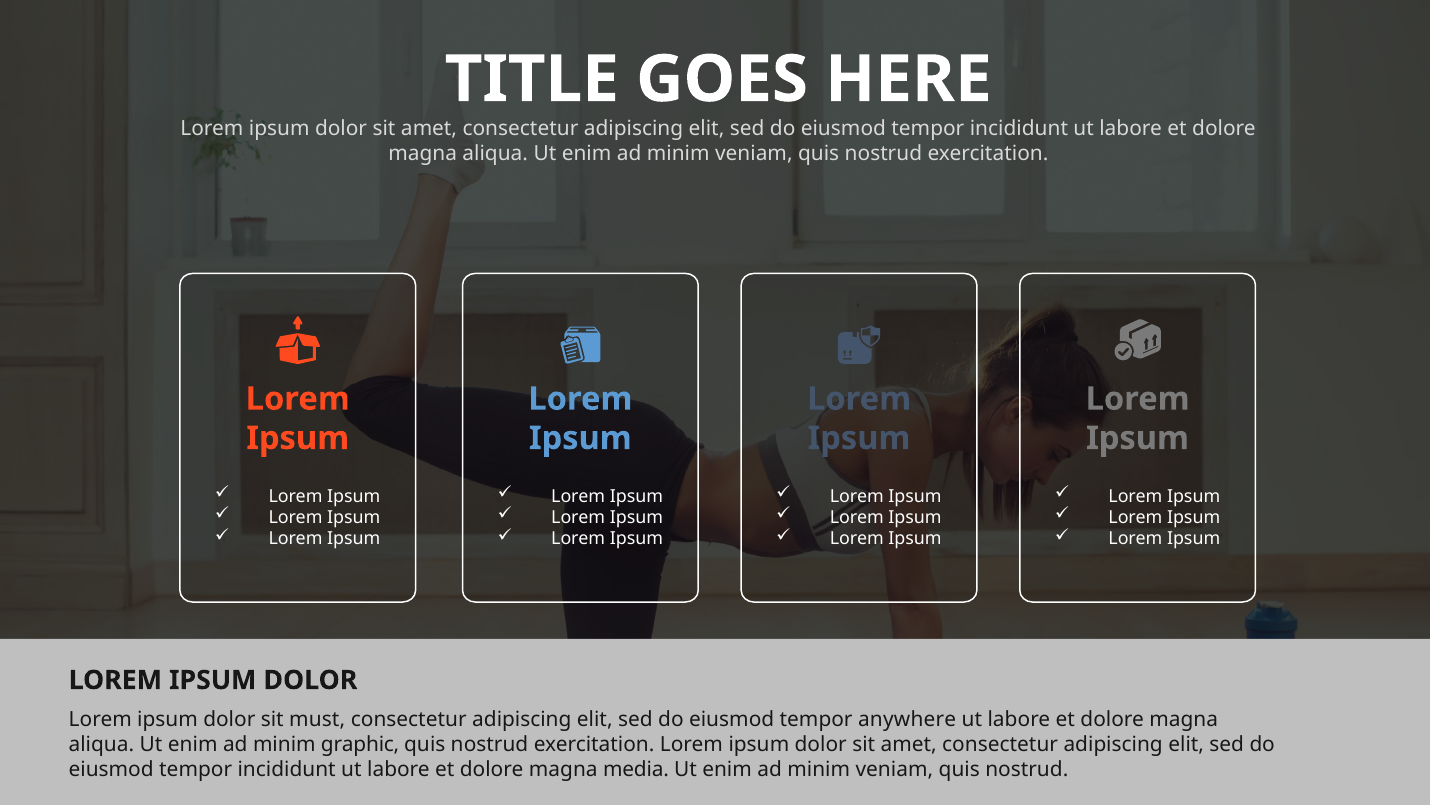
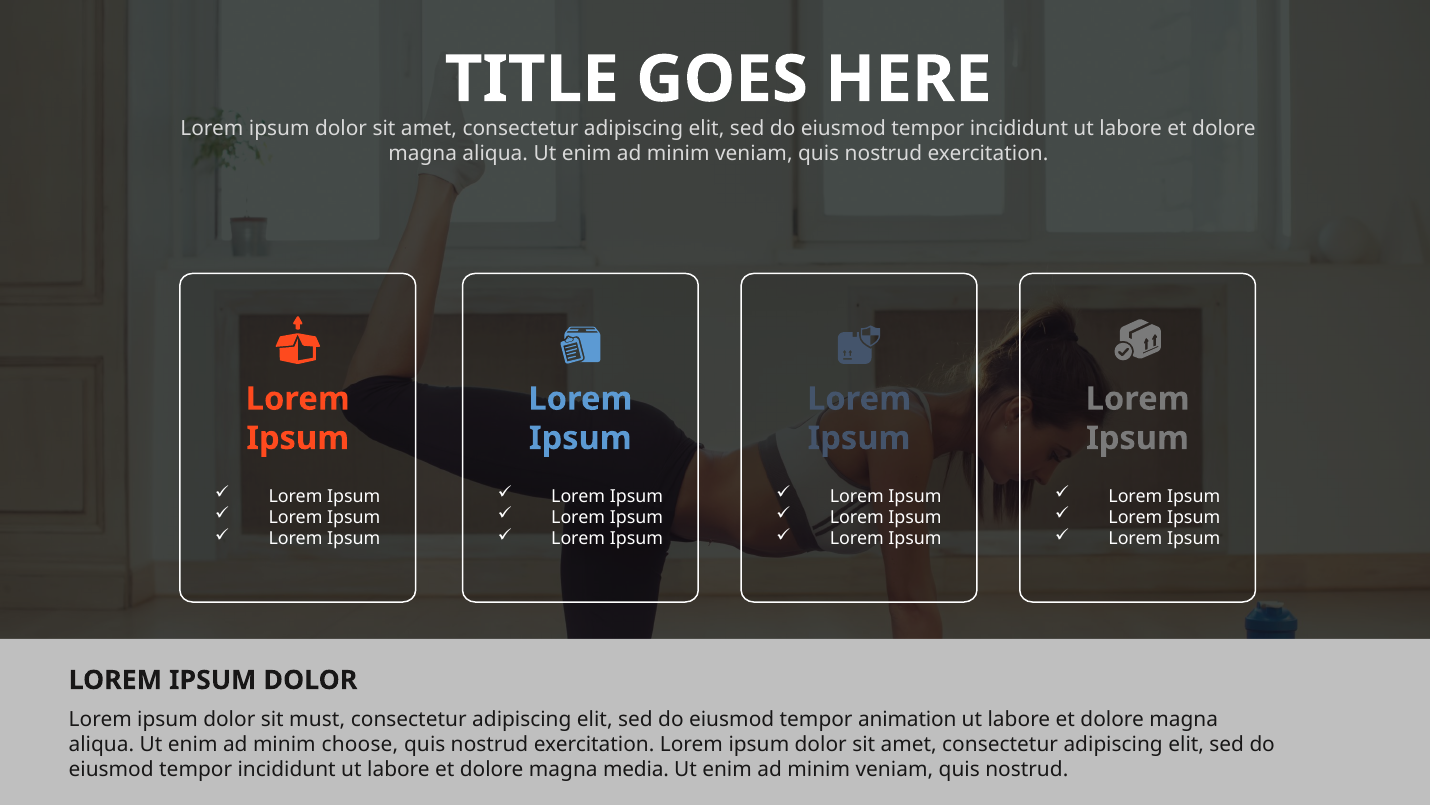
anywhere: anywhere -> animation (907, 719)
graphic: graphic -> choose (360, 744)
